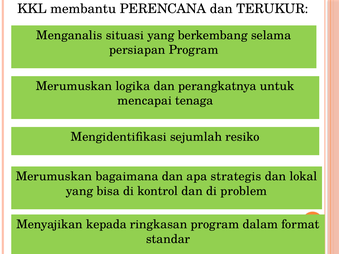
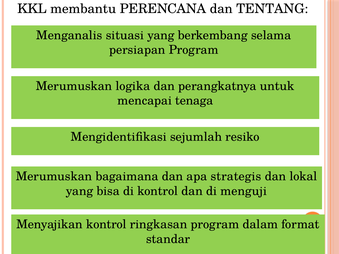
TERUKUR: TERUKUR -> TENTANG (272, 9)
problem: problem -> menguji (244, 191)
Menyajikan kepada: kepada -> kontrol (106, 225)
